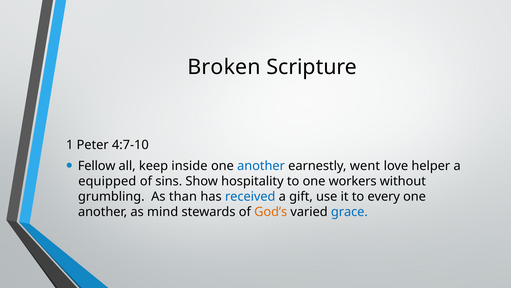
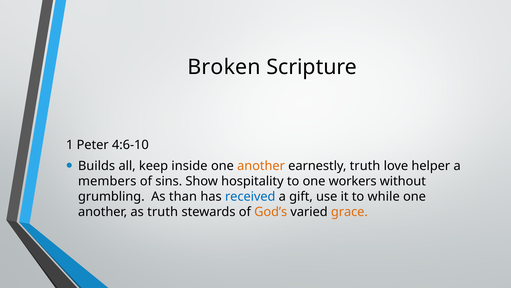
4:7-10: 4:7-10 -> 4:6-10 (130, 145)
Fellow: Fellow -> Builds (97, 166)
another colour: blue -> orange (261, 166)
earnestly went: went -> truth (365, 166)
equipped: equipped -> members (107, 181)
every: every -> while (384, 196)
as mind: mind -> truth (163, 212)
grace colour: blue -> orange (349, 212)
